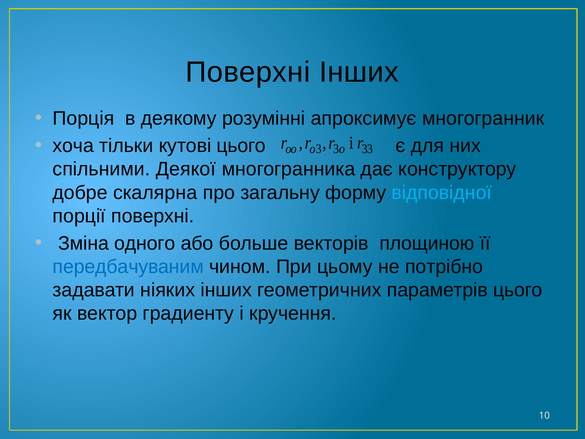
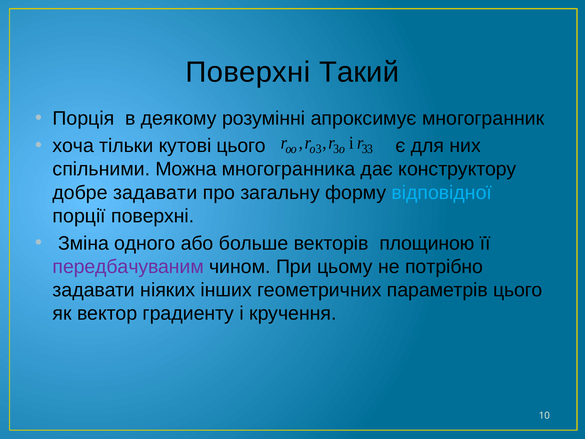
Поверхні Інших: Інших -> Такий (359, 72)
Деякої: Деякої -> Можна (186, 169)
добре скалярна: скалярна -> задавати (155, 192)
передбачуваним colour: blue -> purple (128, 267)
